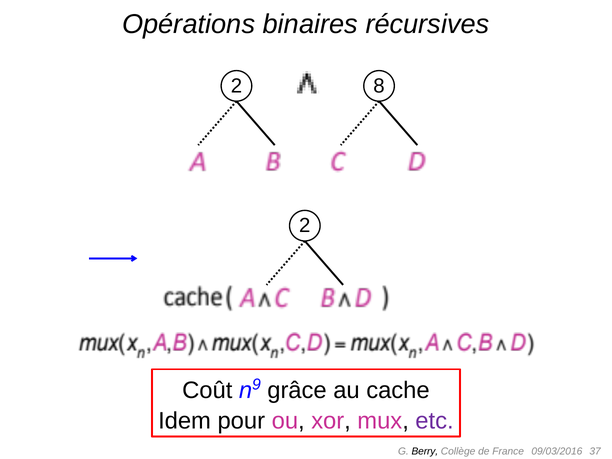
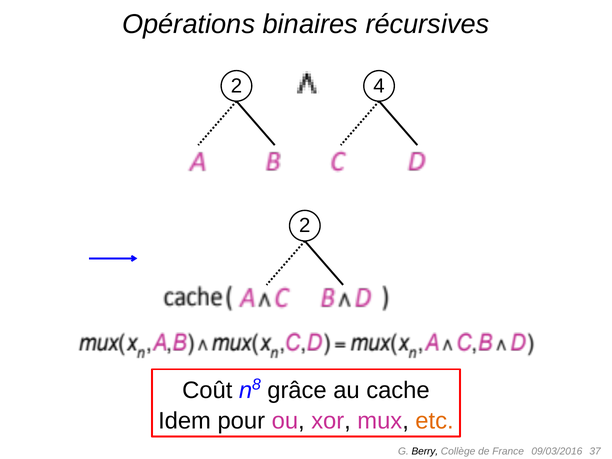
8: 8 -> 4 (379, 86)
9: 9 -> 8 (256, 385)
etc colour: purple -> orange (435, 421)
